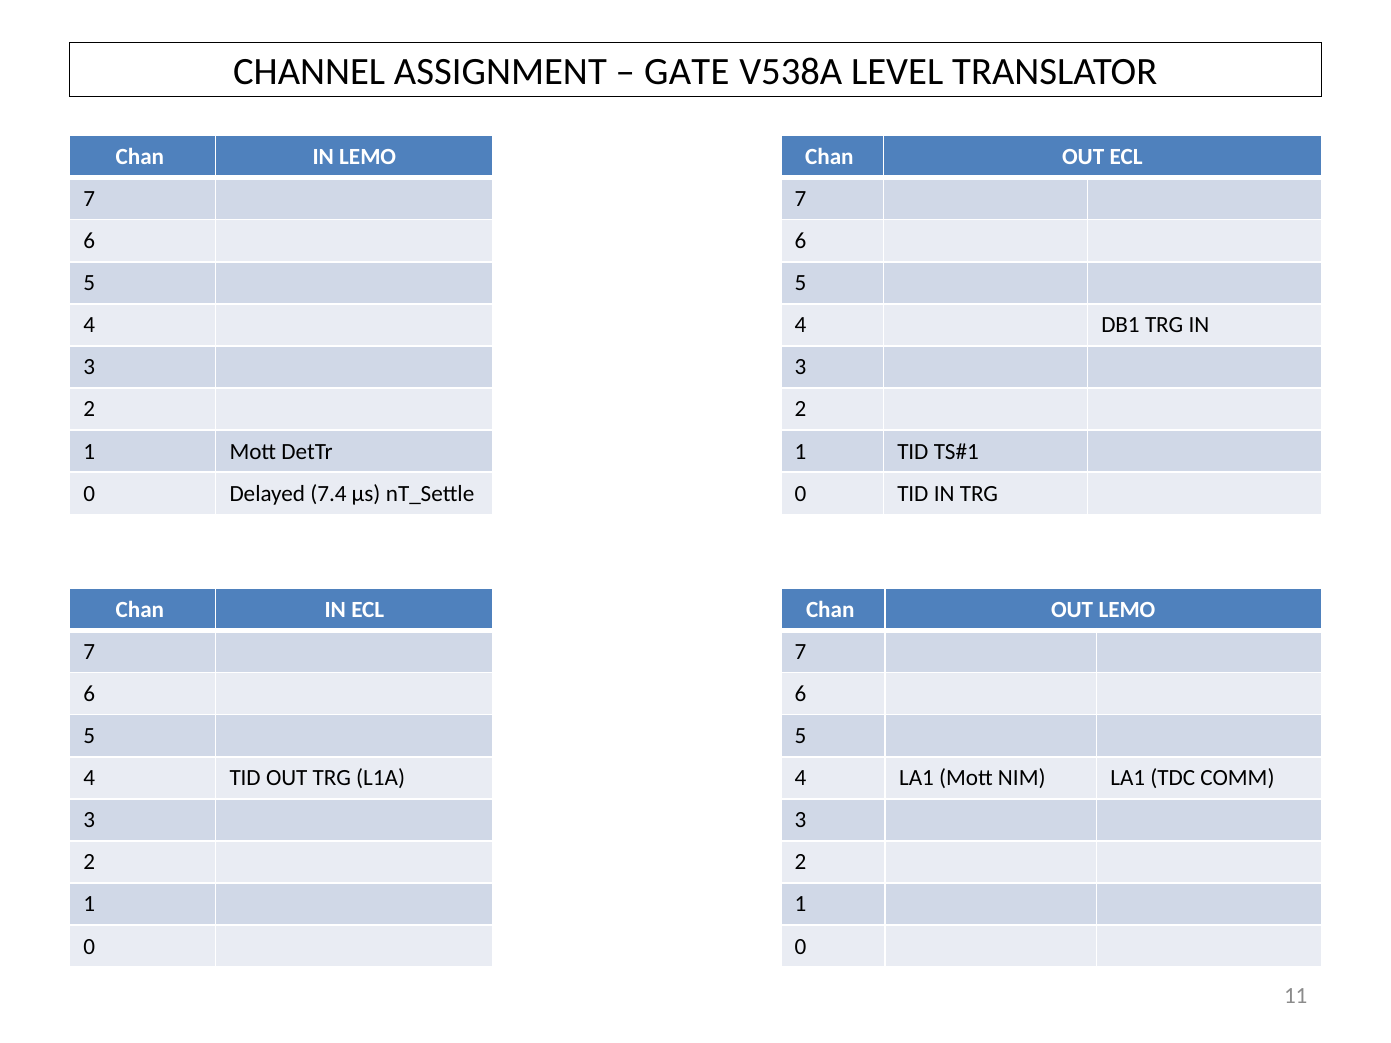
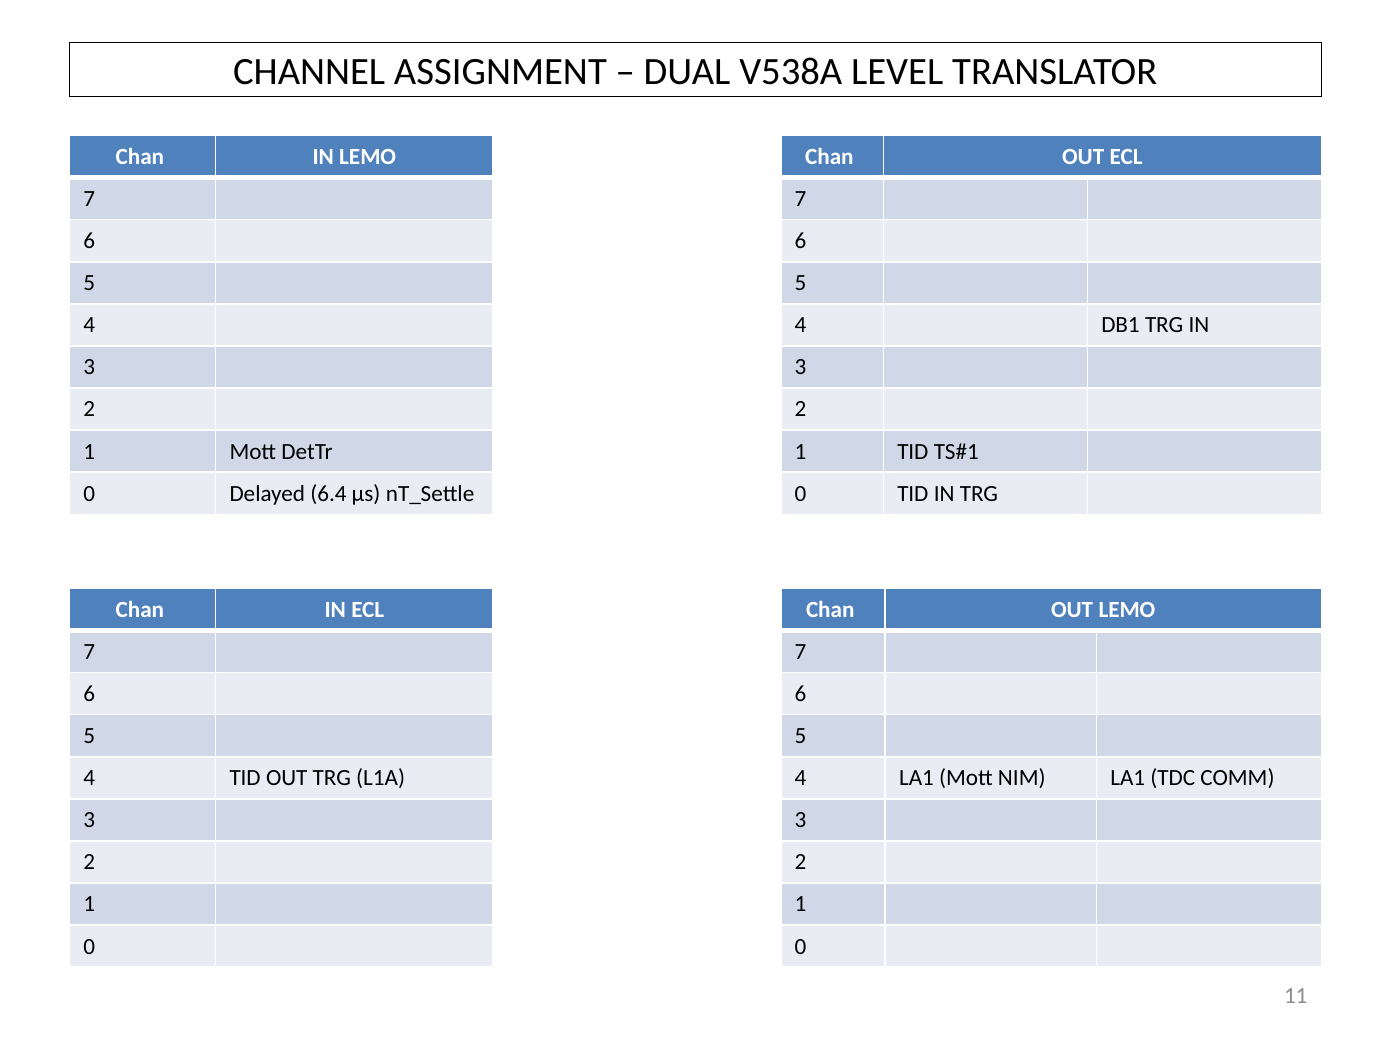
GATE: GATE -> DUAL (687, 72)
7.4: 7.4 -> 6.4 (328, 494)
